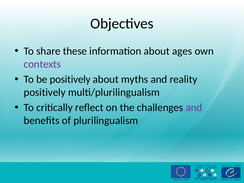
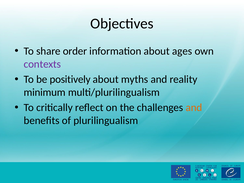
these: these -> order (75, 51)
positively: positively -> minimum (45, 92)
and colour: purple -> orange (194, 108)
